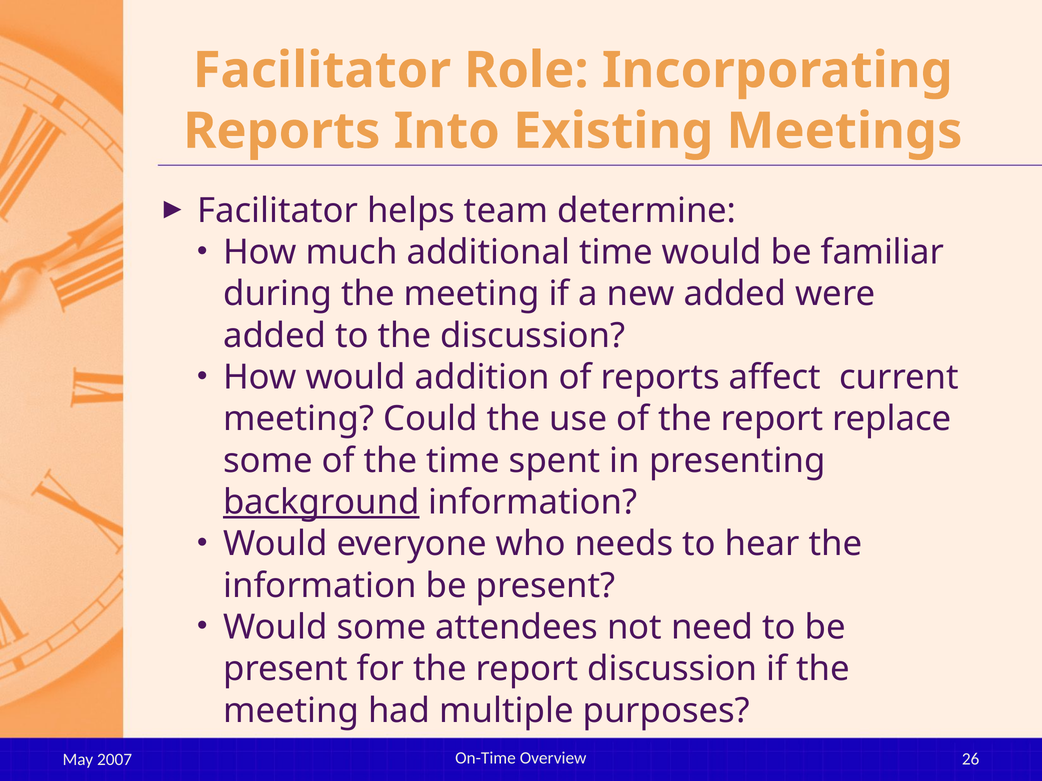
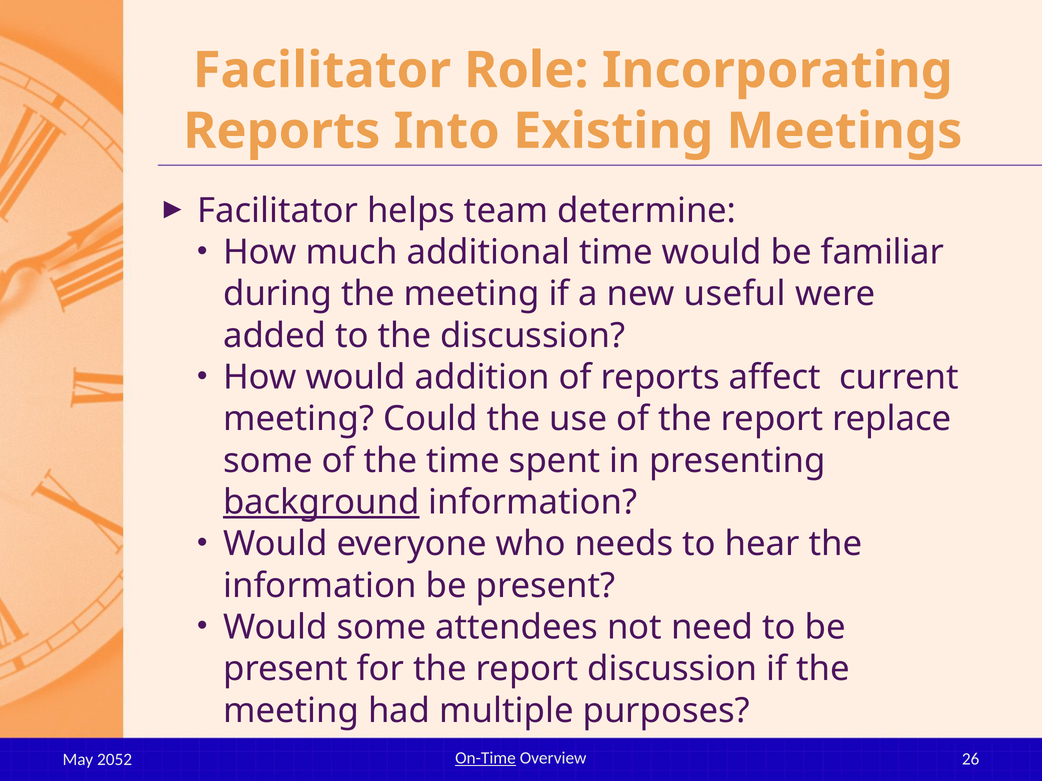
new added: added -> useful (735, 294)
On-Time underline: none -> present (485, 759)
2007: 2007 -> 2052 (115, 760)
